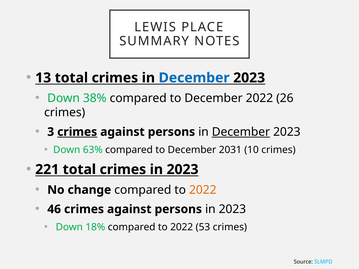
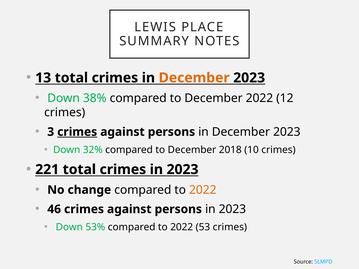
December colour: blue -> orange (194, 78)
26: 26 -> 12 (285, 98)
December underline: present -> none (241, 132)
63%: 63% -> 32% (93, 150)
2031: 2031 -> 2018 (230, 150)
18%: 18% -> 53% (95, 227)
